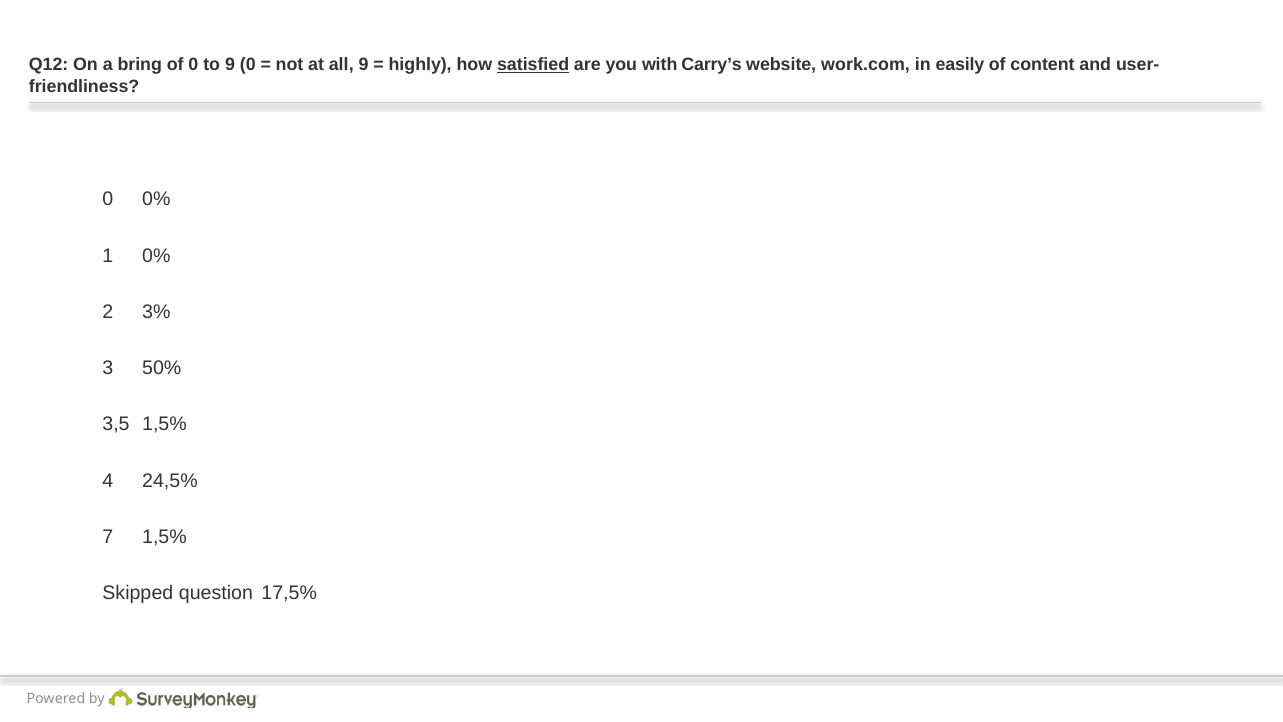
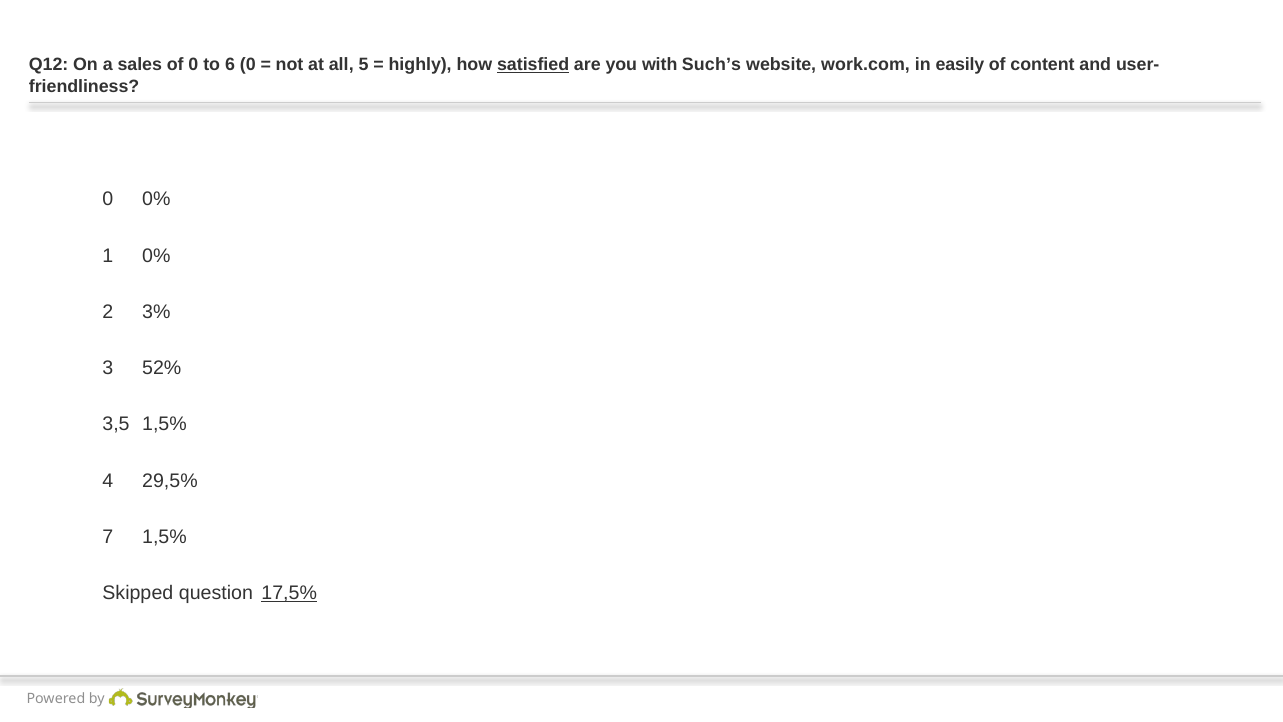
bring: bring -> sales (140, 65)
to 9: 9 -> 6 (230, 65)
all 9: 9 -> 5 (364, 65)
Carry’s: Carry’s -> Such’s (711, 65)
50%: 50% -> 52% (162, 368)
24,5%: 24,5% -> 29,5% (170, 480)
17,5% underline: none -> present (289, 593)
